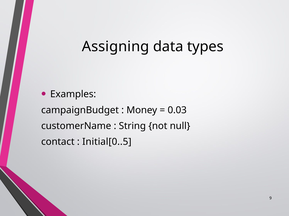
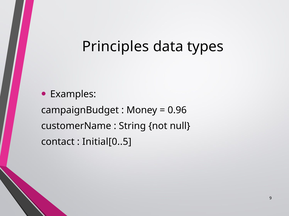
Assigning: Assigning -> Principles (116, 47)
0.03: 0.03 -> 0.96 (177, 110)
